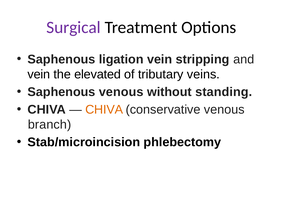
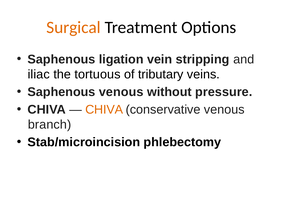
Surgical colour: purple -> orange (74, 27)
vein: vein -> iliac (39, 74)
elevated: elevated -> tortuous (97, 74)
standing: standing -> pressure (224, 92)
